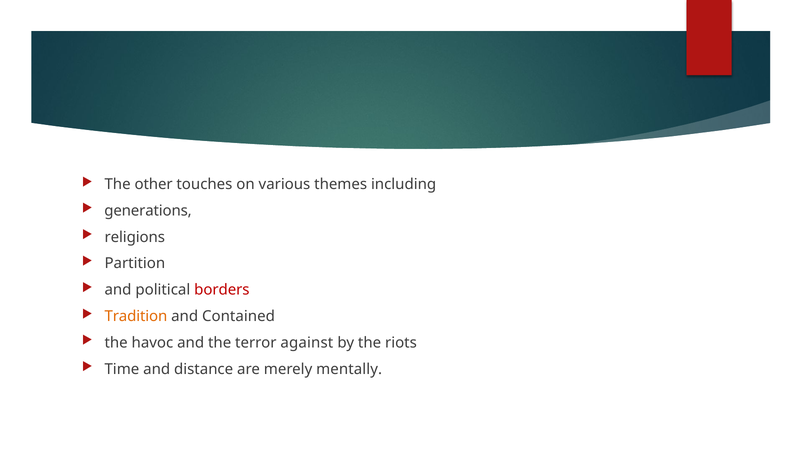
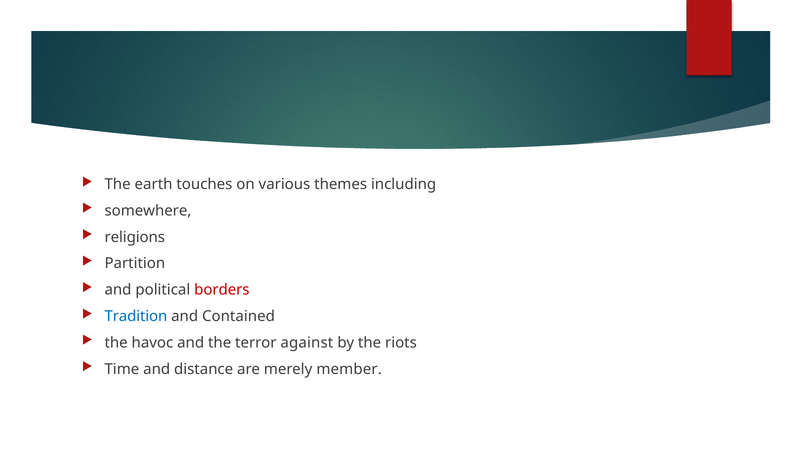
other: other -> earth (154, 184)
generations: generations -> somewhere (148, 211)
Tradition colour: orange -> blue (136, 316)
mentally: mentally -> member (349, 369)
